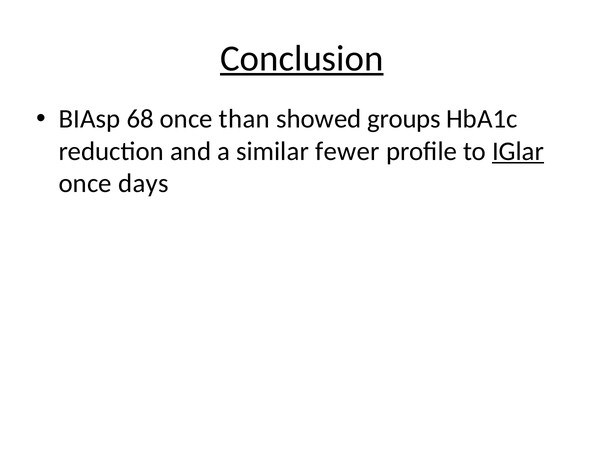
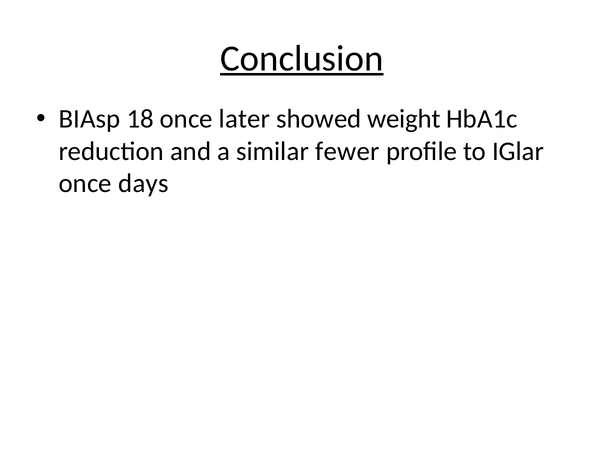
68: 68 -> 18 (140, 119)
than: than -> later (244, 119)
groups: groups -> weight (404, 119)
IGlar underline: present -> none (518, 151)
